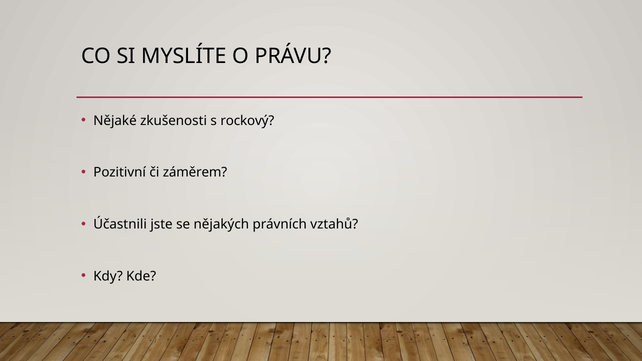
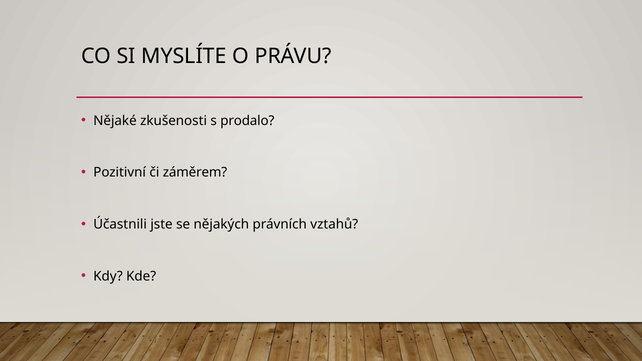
rockový: rockový -> prodalo (247, 121)
